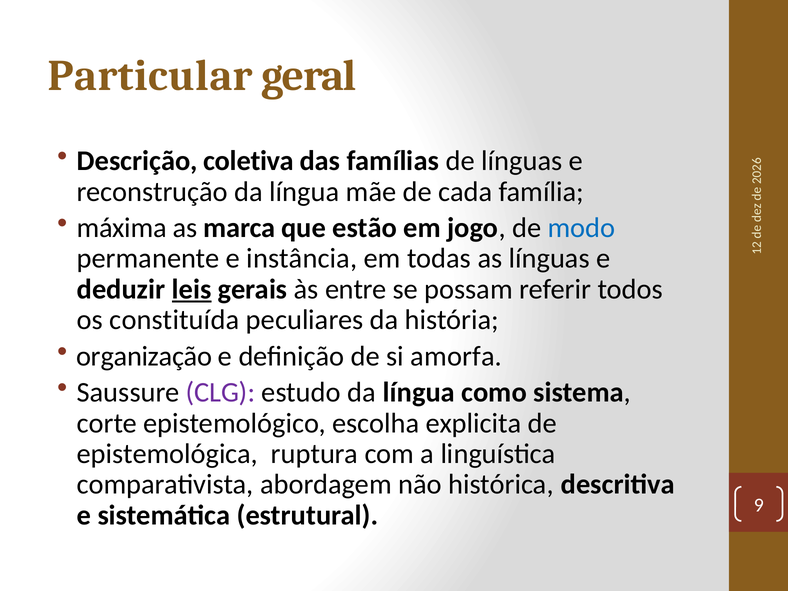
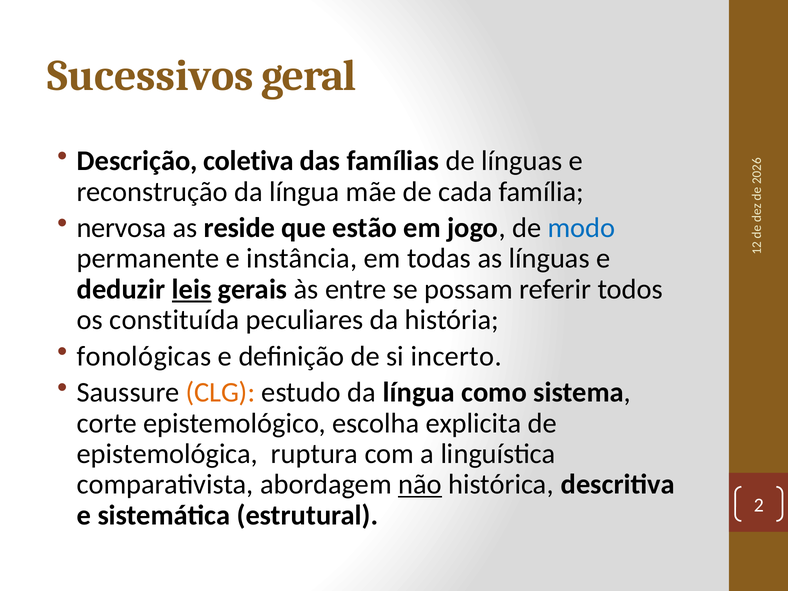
Particular: Particular -> Sucessivos (151, 76)
máxima: máxima -> nervosa (122, 228)
marca: marca -> reside (239, 228)
organização: organização -> fonológicas (144, 356)
amorfa: amorfa -> incerto (456, 356)
CLG colour: purple -> orange (220, 392)
não underline: none -> present (420, 485)
estrutural 9: 9 -> 2 (759, 505)
